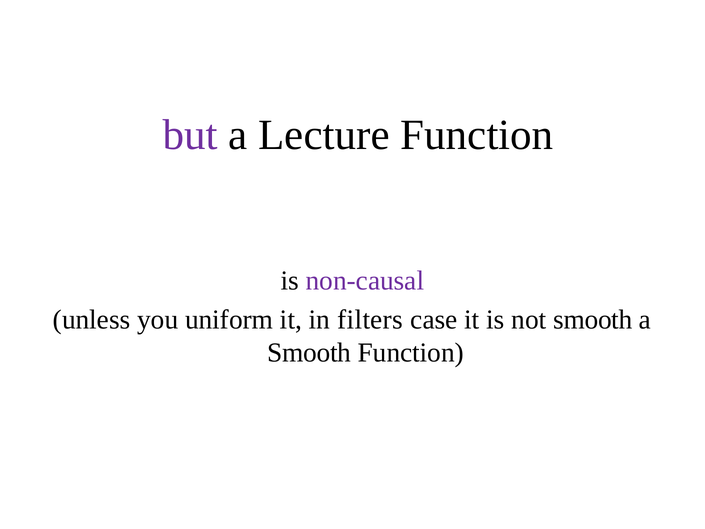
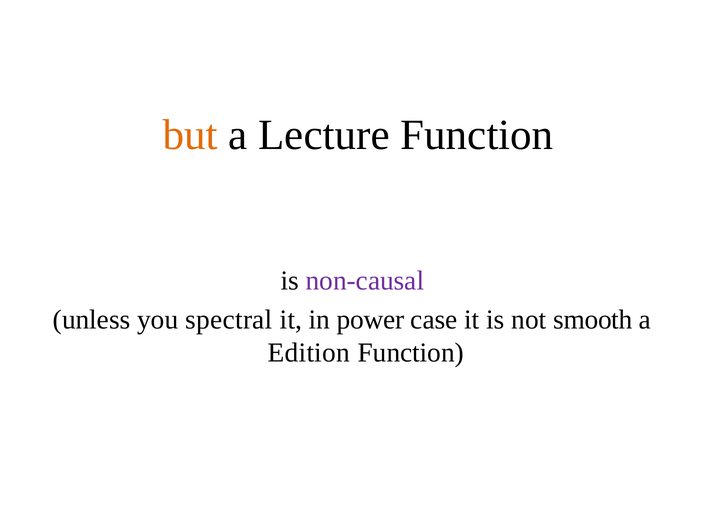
but colour: purple -> orange (190, 135)
uniform: uniform -> spectral (229, 320)
filters: filters -> power (370, 320)
Smooth: Smooth -> Edition (309, 352)
